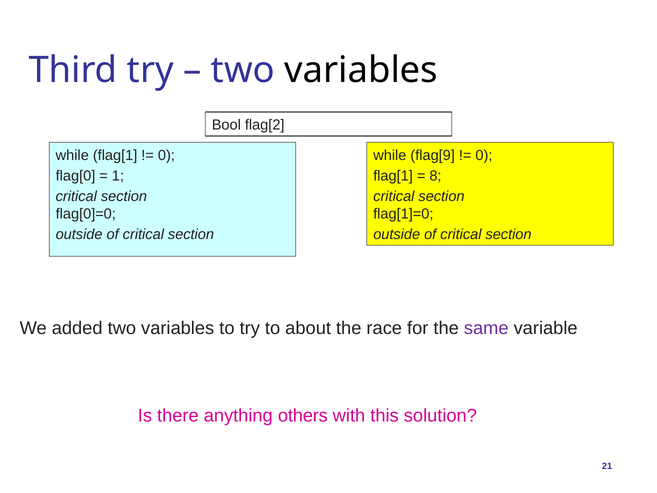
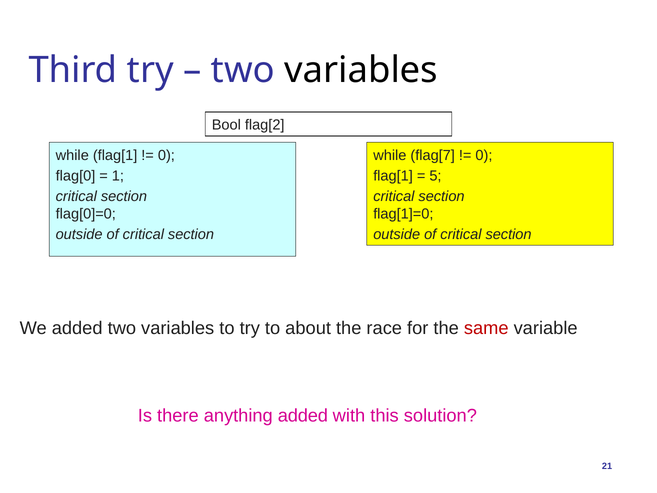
flag[9: flag[9 -> flag[7 (433, 155)
8: 8 -> 5 (435, 176)
same colour: purple -> red (486, 328)
anything others: others -> added (303, 415)
